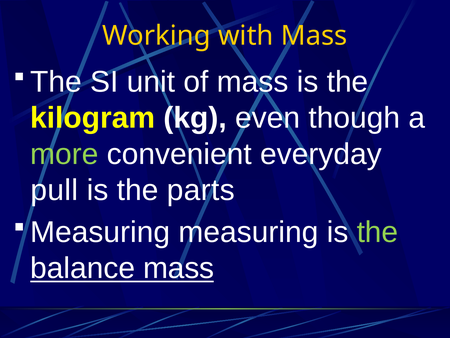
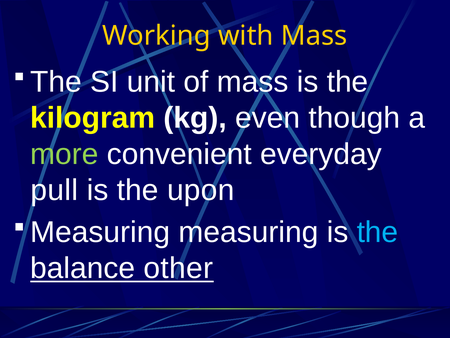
parts: parts -> upon (201, 190)
the colour: light green -> light blue (378, 232)
balance mass: mass -> other (178, 268)
